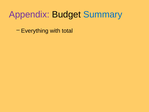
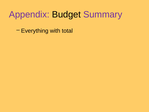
Summary colour: blue -> purple (103, 14)
